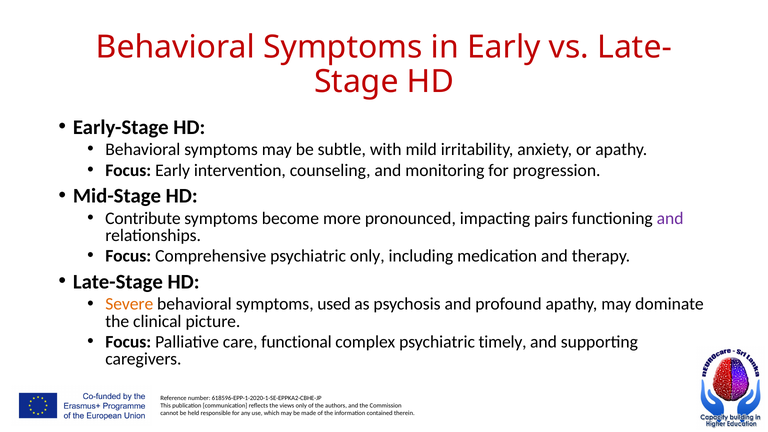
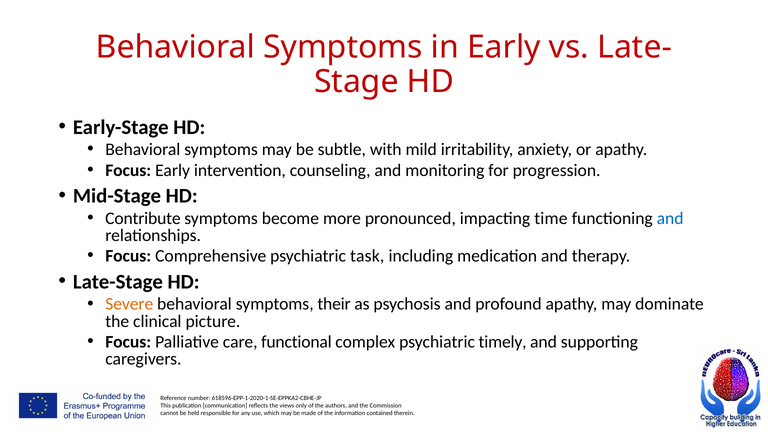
pairs: pairs -> time (551, 218)
and colour: purple -> blue (670, 218)
psychiatric only: only -> task (367, 256)
used: used -> their (334, 304)
